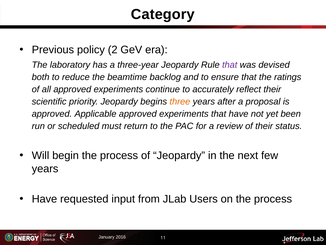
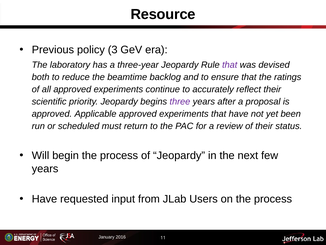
Category: Category -> Resource (163, 14)
2: 2 -> 3 (113, 50)
three colour: orange -> purple (180, 101)
